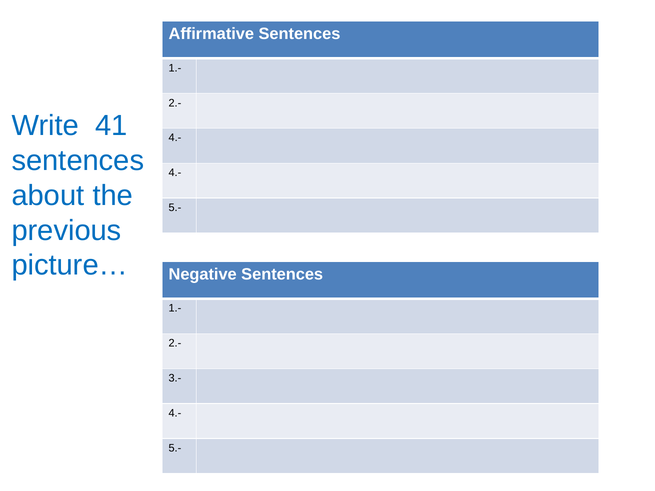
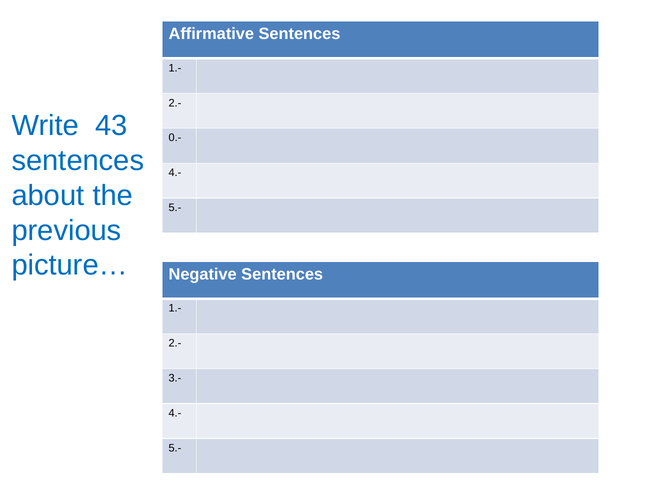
41: 41 -> 43 (111, 126)
4.-: 4.- -> 0.- (175, 138)
